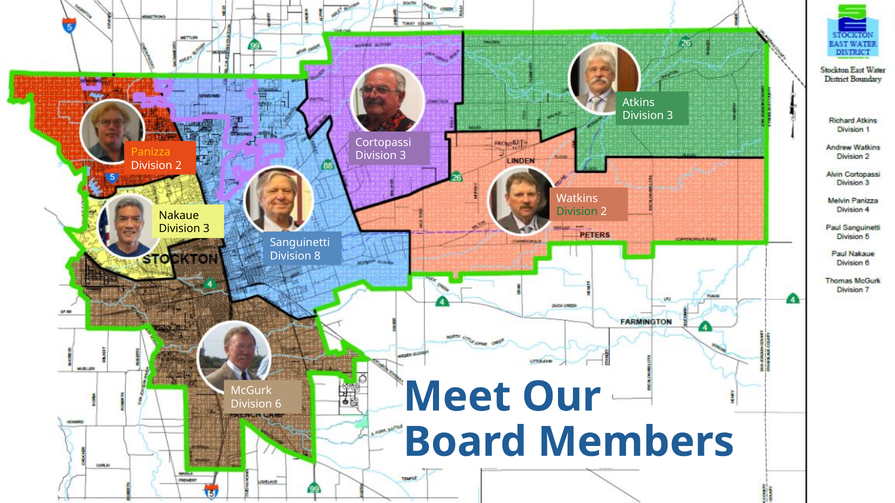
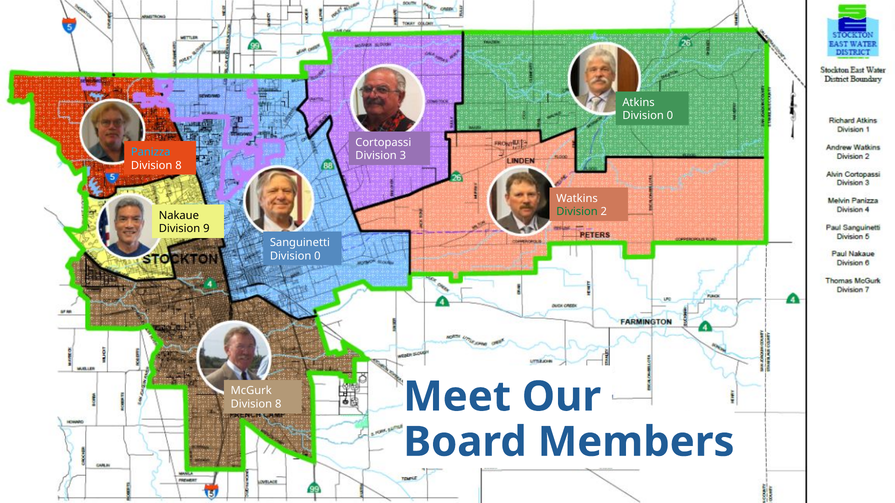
3: 3 -> 0 (670, 116)
Panizza colour: yellow -> light blue (151, 152)
2: 2 -> 8 (178, 165)
3: 3 -> 9 (206, 229)
8: 8 -> 0 (317, 256)
6: 6 -> 8 (278, 405)
